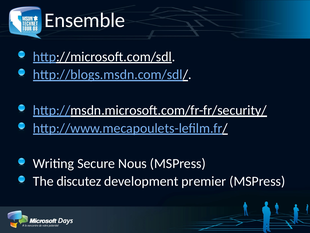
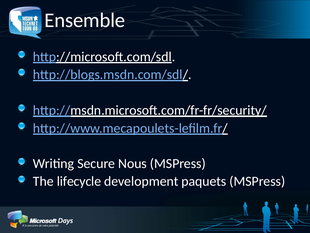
discutez: discutez -> lifecycle (79, 181)
premier: premier -> paquets (204, 181)
